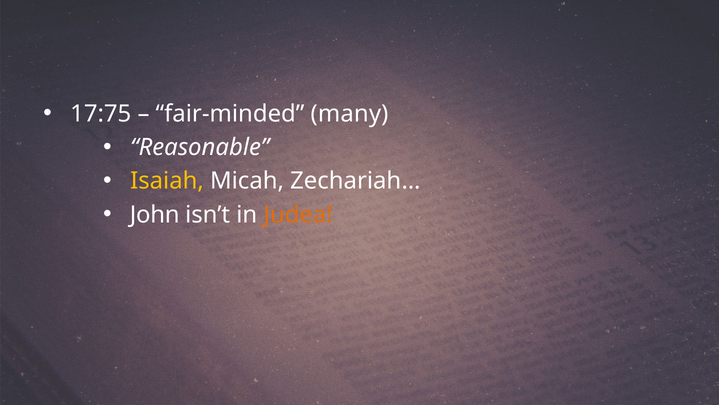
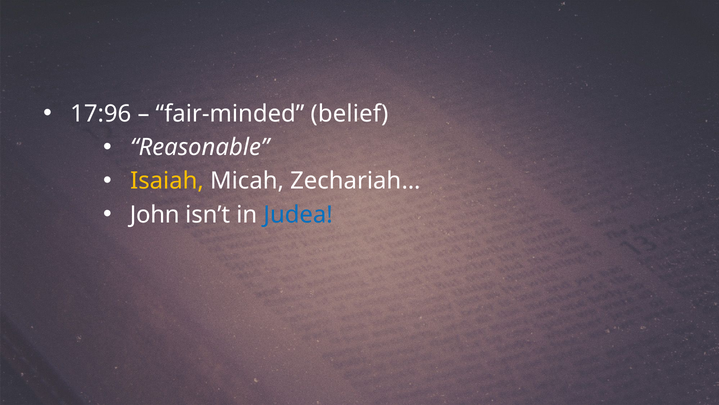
17:75: 17:75 -> 17:96 (101, 114)
many: many -> belief (349, 114)
Judea colour: orange -> blue (298, 214)
